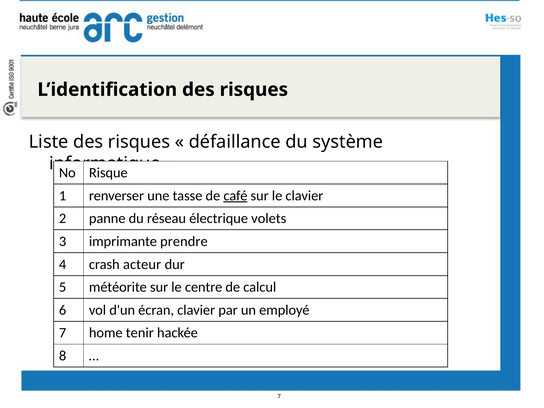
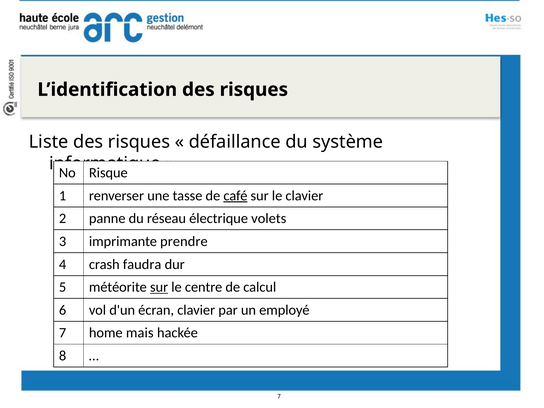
acteur: acteur -> faudra (142, 264)
sur underline: none -> present (159, 287)
tenir: tenir -> mais (140, 333)
